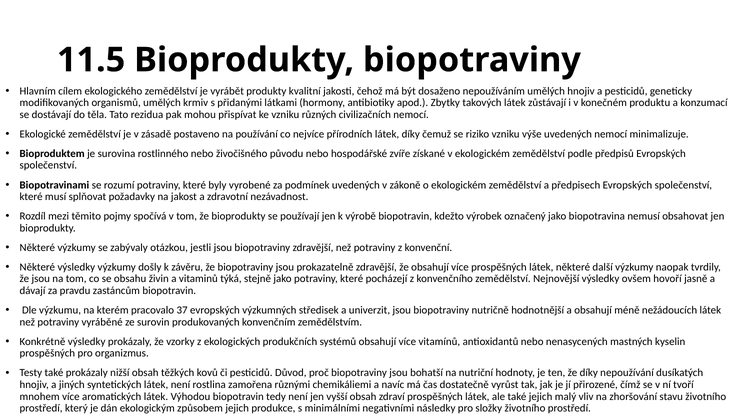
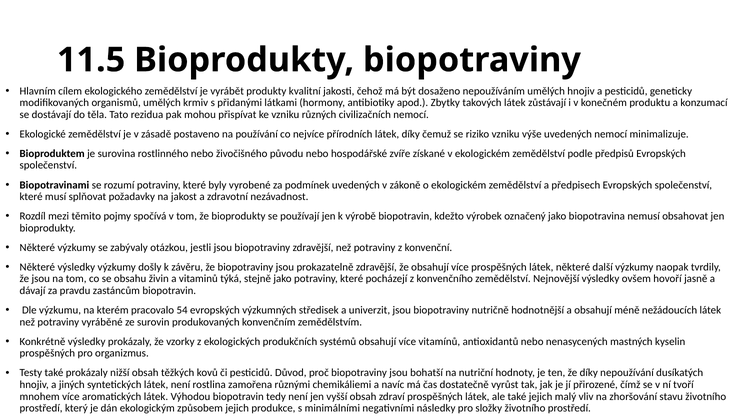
37: 37 -> 54 (182, 310)
